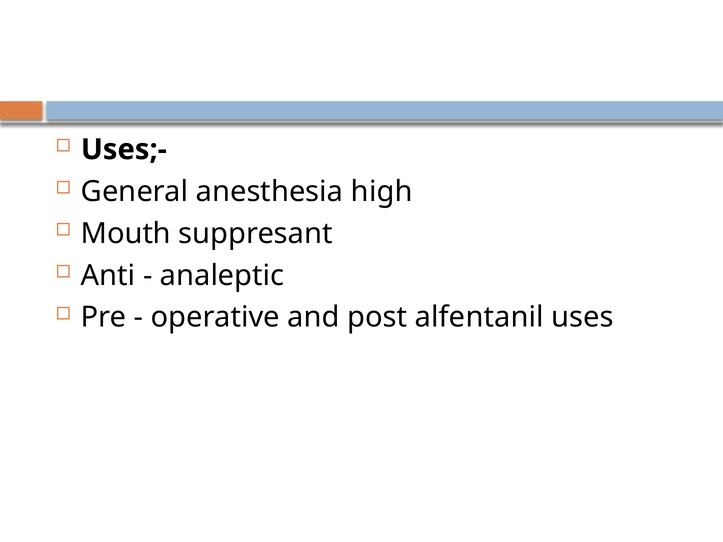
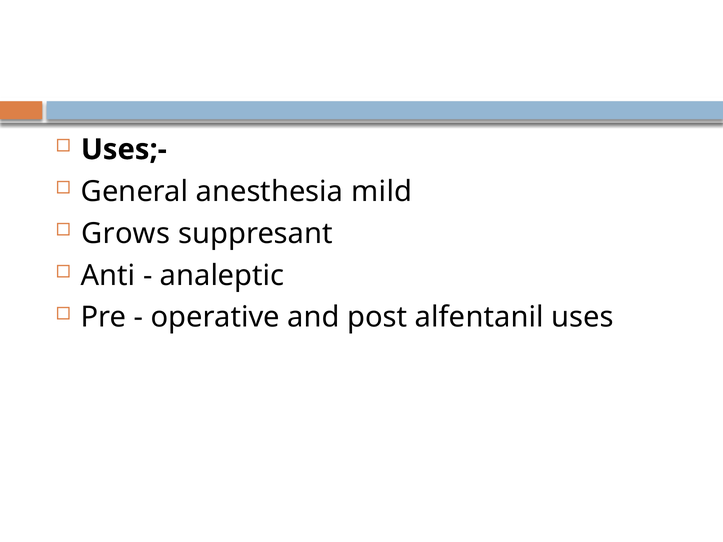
high: high -> mild (382, 192)
Mouth: Mouth -> Grows (126, 234)
